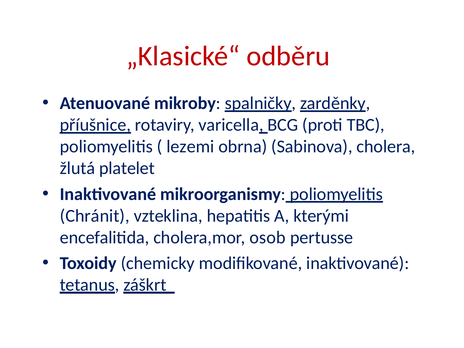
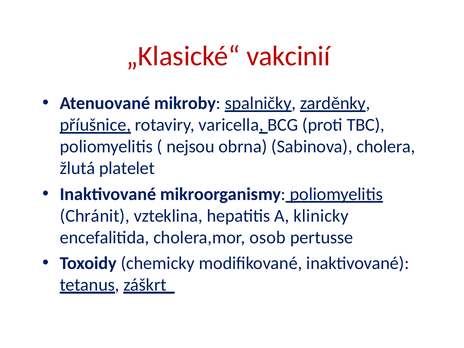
odběru: odběru -> vakcinií (288, 56)
lezemi: lezemi -> nejsou (190, 147)
kterými: kterými -> klinicky (321, 216)
